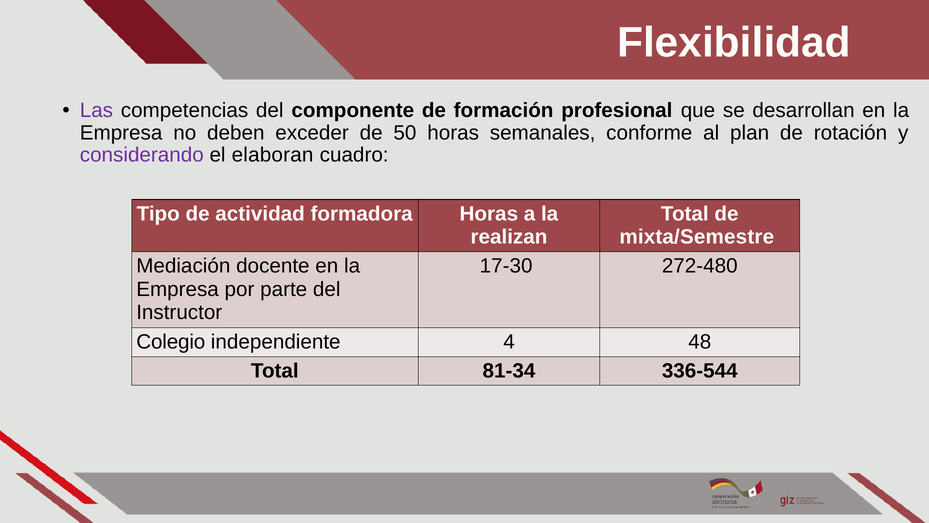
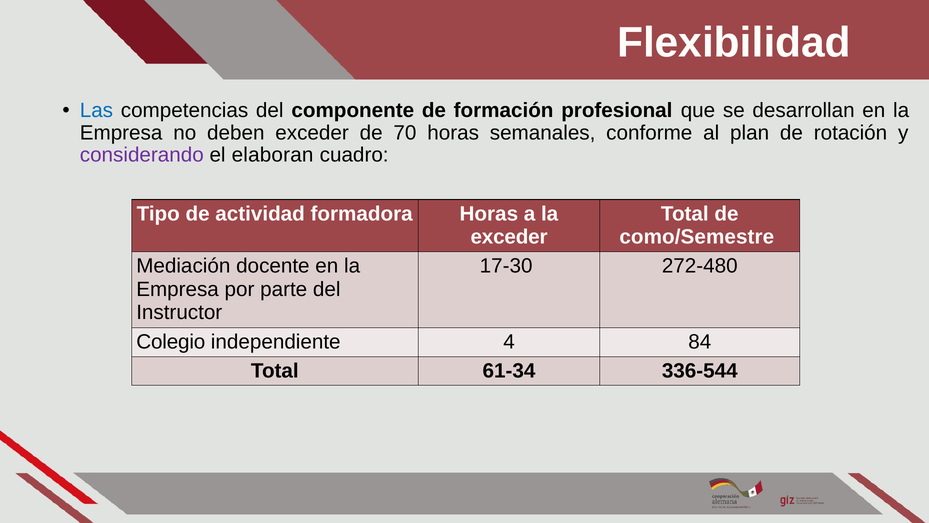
Las colour: purple -> blue (96, 110)
50: 50 -> 70 (405, 133)
realizan: realizan -> exceder (509, 237)
mixta/Semestre: mixta/Semestre -> como/Semestre (697, 237)
48: 48 -> 84 (700, 342)
81-34: 81-34 -> 61-34 (509, 371)
